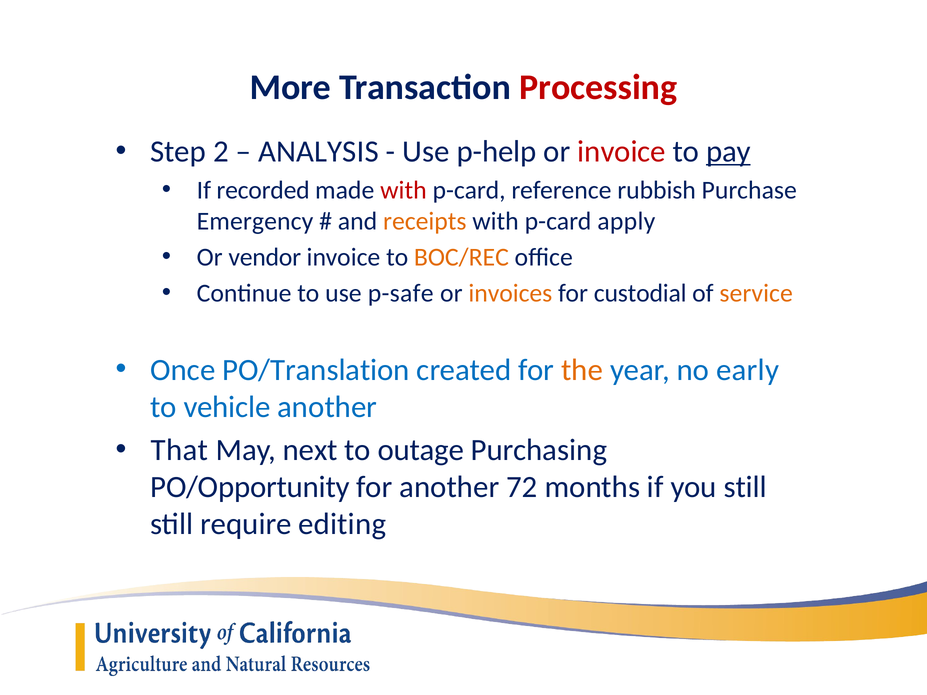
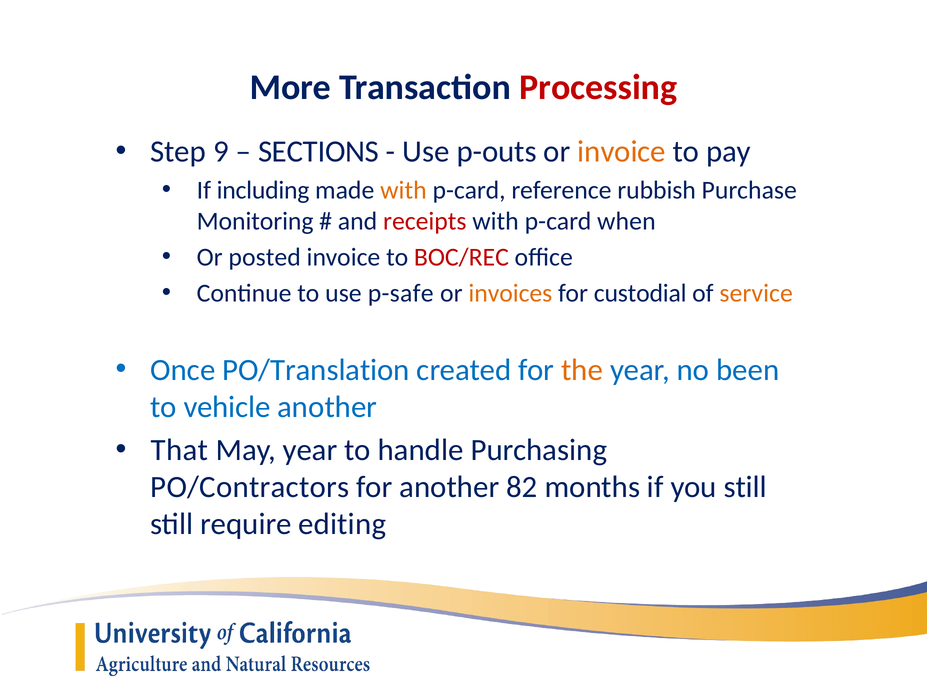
2: 2 -> 9 (221, 152)
ANALYSIS: ANALYSIS -> SECTIONS (319, 152)
p-help: p-help -> p-outs (497, 152)
invoice colour: red -> orange (622, 152)
pay underline: present -> none (728, 152)
recorded: recorded -> including (263, 190)
with colour: red -> orange (403, 190)
Emergency: Emergency -> Monitoring (255, 221)
receipts colour: orange -> red (425, 221)
apply: apply -> when (626, 221)
vendor: vendor -> posted (265, 257)
BOC/REC colour: orange -> red (461, 257)
early: early -> been (748, 370)
May next: next -> year (310, 450)
outage: outage -> handle (421, 450)
PO/Opportunity: PO/Opportunity -> PO/Contractors (250, 487)
72: 72 -> 82 (522, 487)
